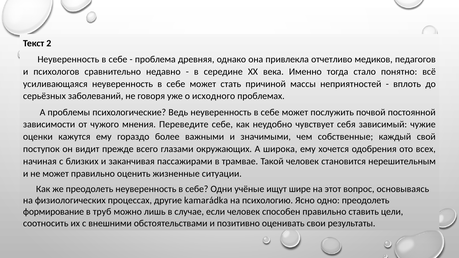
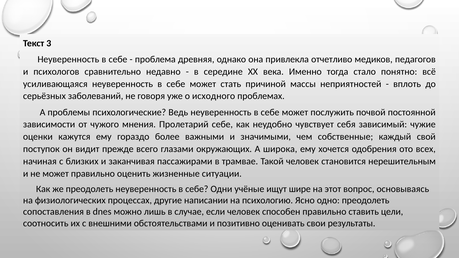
2: 2 -> 3 (49, 43)
Переведите: Переведите -> Пролетарий (184, 125)
kamarádka: kamarádka -> написании (206, 200)
формирование: формирование -> сопоставления (53, 212)
труб: труб -> dnes (102, 212)
